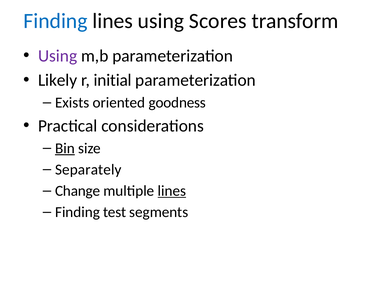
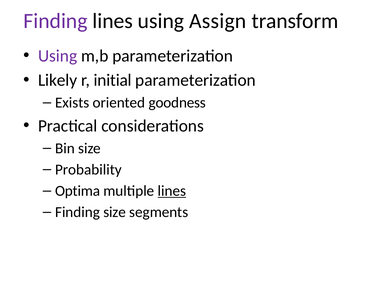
Finding colour: blue -> purple (55, 21)
Scores: Scores -> Assign (218, 21)
Bin underline: present -> none (65, 148)
Separately: Separately -> Probability (88, 169)
Change: Change -> Optima (78, 191)
Finding test: test -> size (115, 212)
